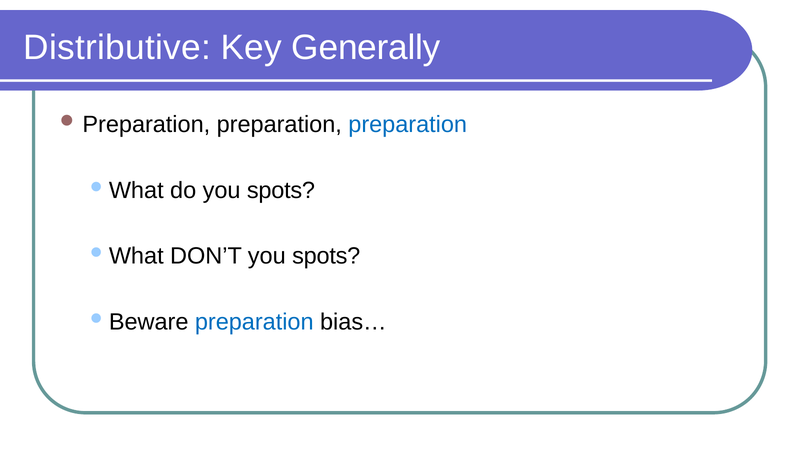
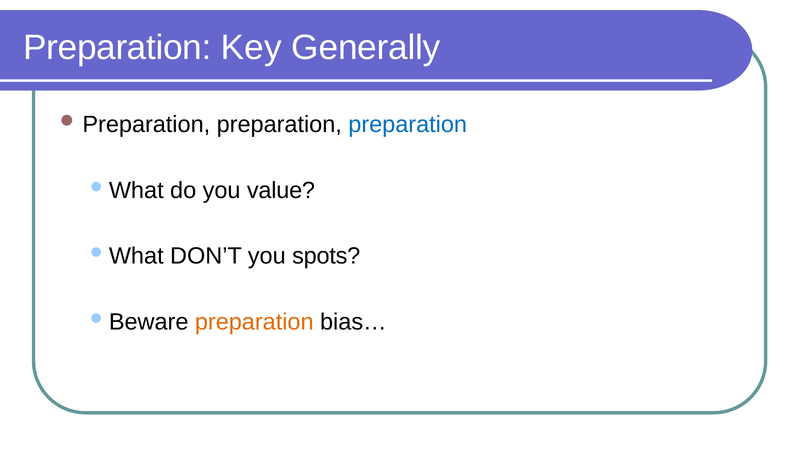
Distributive: Distributive -> Preparation (117, 48)
do you spots: spots -> value (281, 190)
preparation colour: blue -> orange (254, 322)
